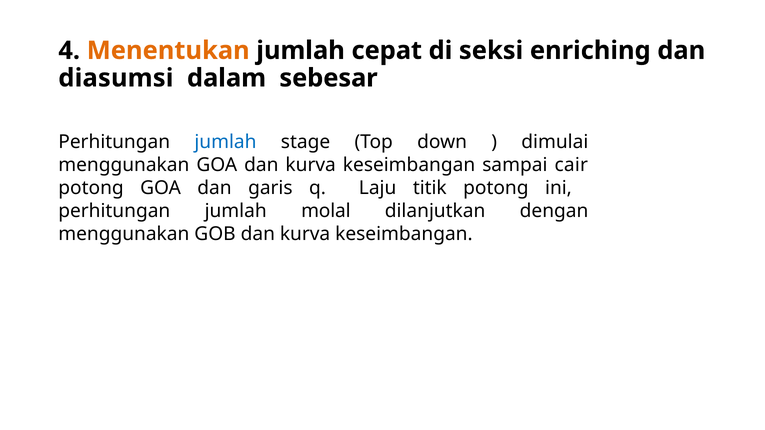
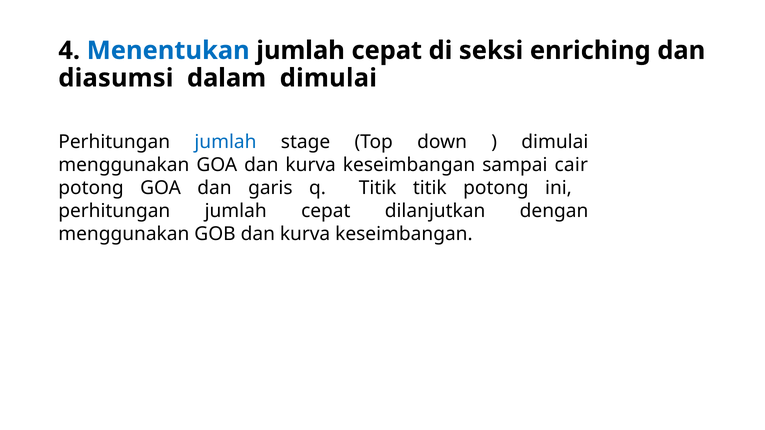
Menentukan colour: orange -> blue (168, 51)
dalam sebesar: sebesar -> dimulai (328, 78)
q Laju: Laju -> Titik (378, 188)
perhitungan jumlah molal: molal -> cepat (326, 211)
